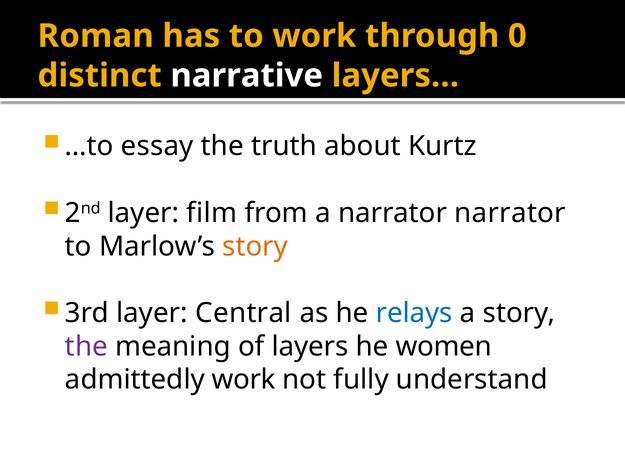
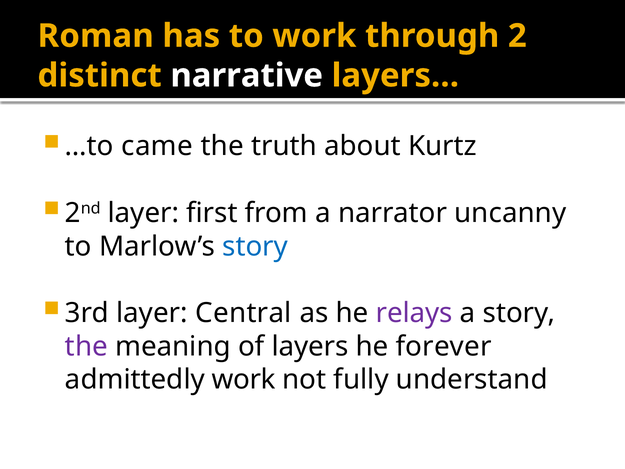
0: 0 -> 2 (517, 36)
essay: essay -> came (157, 146)
film: film -> first (212, 213)
narrator narrator: narrator -> uncanny (510, 213)
story colour: orange -> blue (255, 246)
relays colour: blue -> purple (414, 313)
women: women -> forever (444, 346)
